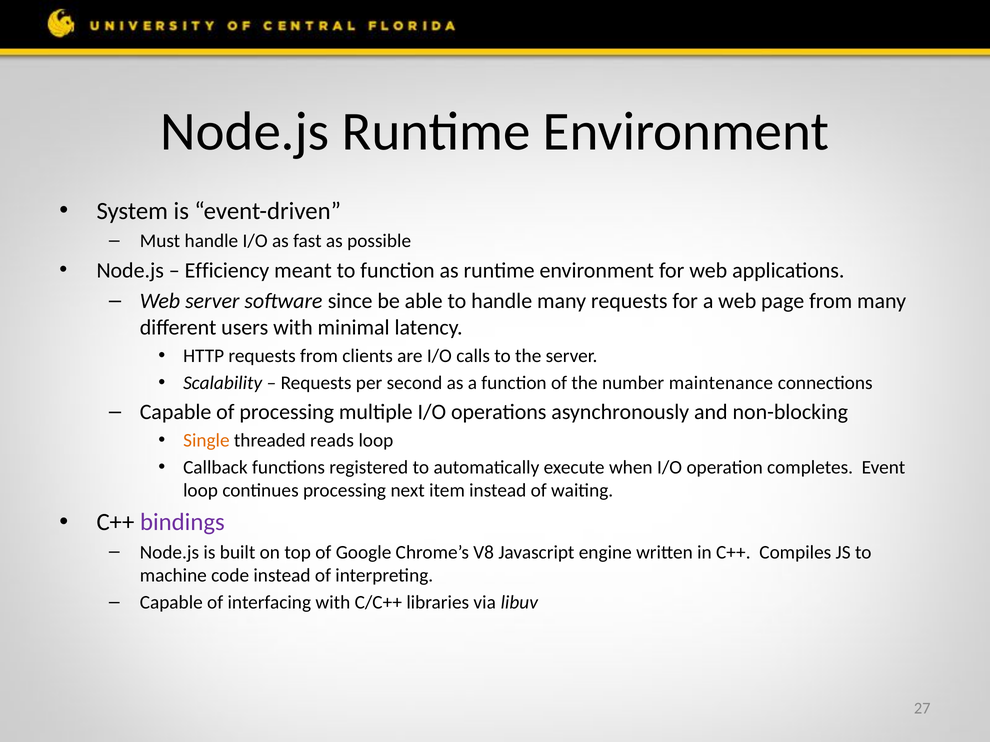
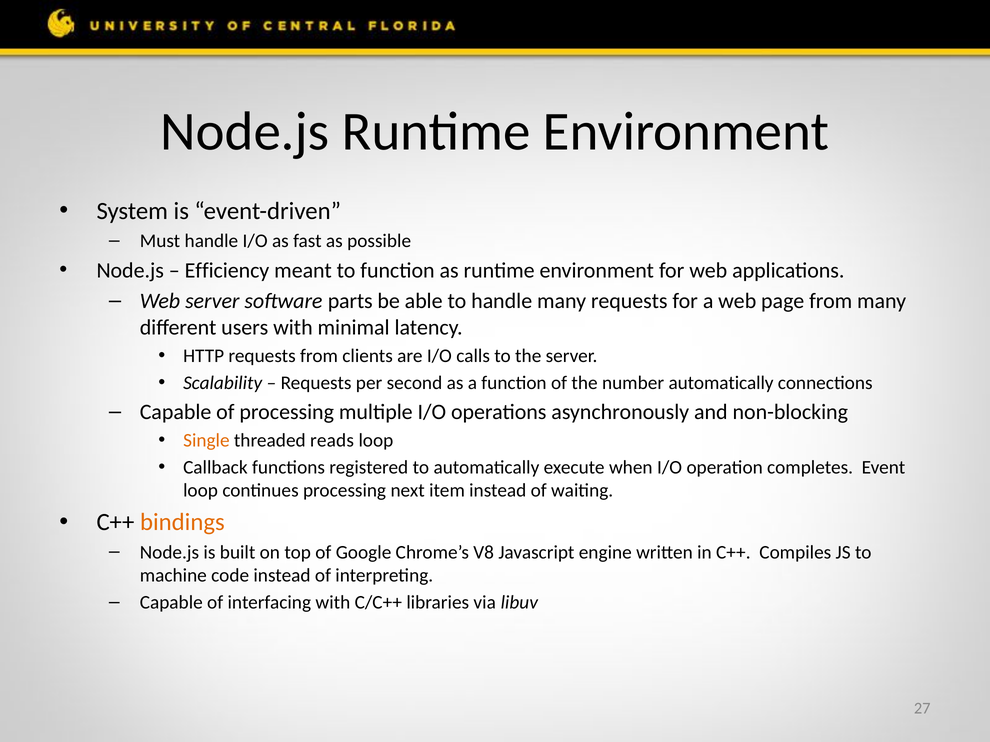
since: since -> parts (350, 301)
number maintenance: maintenance -> automatically (721, 383)
bindings colour: purple -> orange (182, 523)
